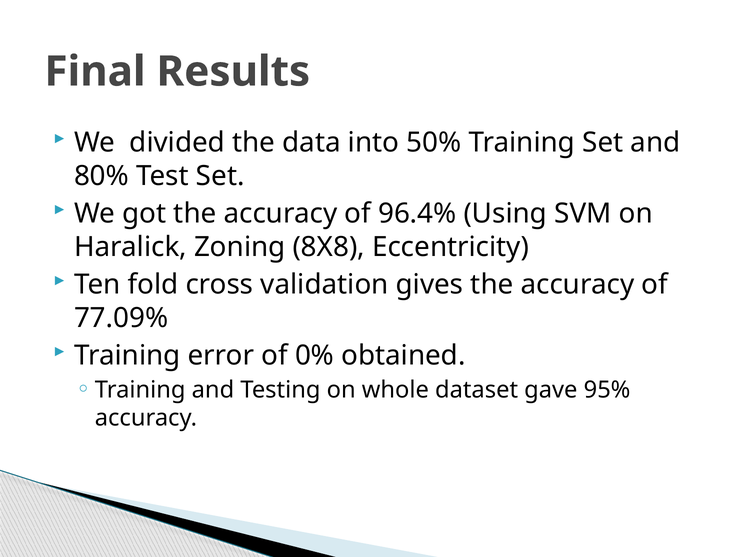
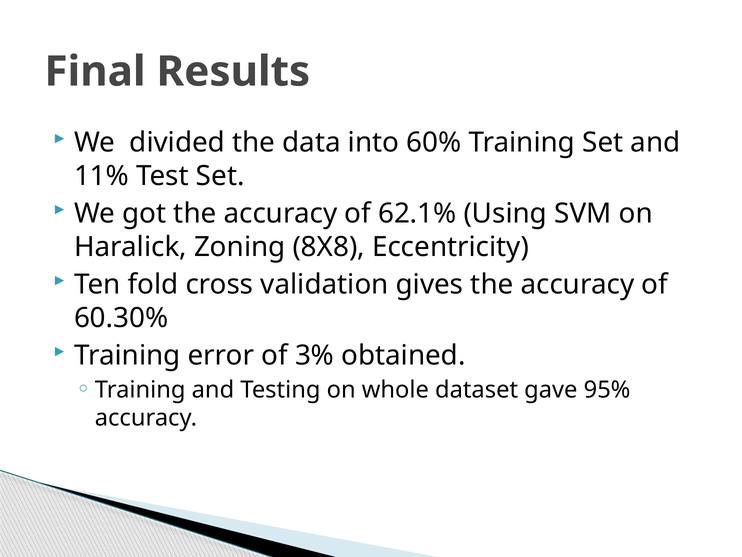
50%: 50% -> 60% (434, 143)
80%: 80% -> 11% (102, 176)
96.4%: 96.4% -> 62.1% (417, 213)
77.09%: 77.09% -> 60.30% (121, 318)
0%: 0% -> 3% (315, 355)
